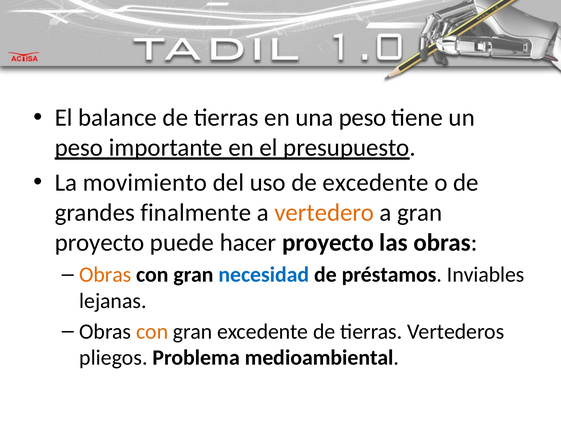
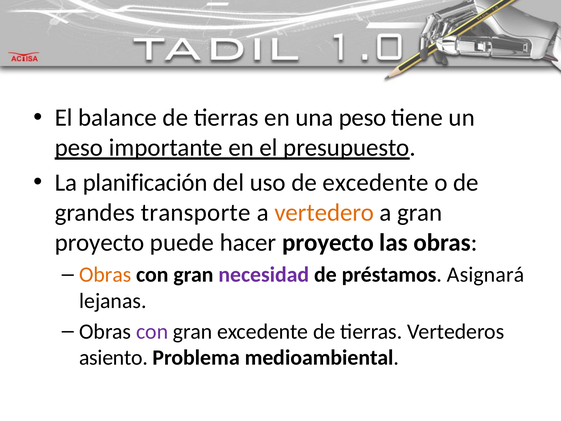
movimiento: movimiento -> planificación (145, 183)
finalmente: finalmente -> transporte (196, 212)
necesidad colour: blue -> purple (264, 275)
Inviables: Inviables -> Asignará (486, 275)
con colour: orange -> purple (152, 331)
pliegos: pliegos -> asiento (114, 358)
